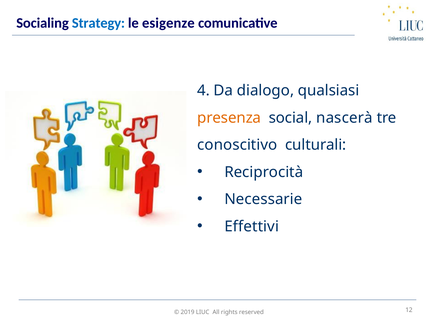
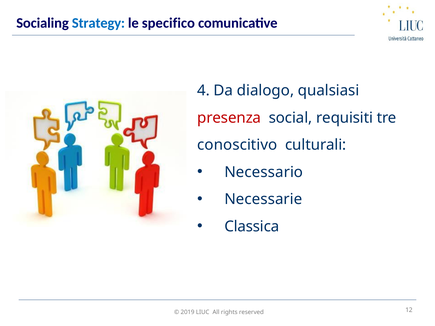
esigenze: esigenze -> specifico (168, 23)
presenza colour: orange -> red (229, 118)
nascerà: nascerà -> requisiti (345, 118)
Reciprocità: Reciprocità -> Necessario (264, 172)
Effettivi: Effettivi -> Classica (252, 227)
